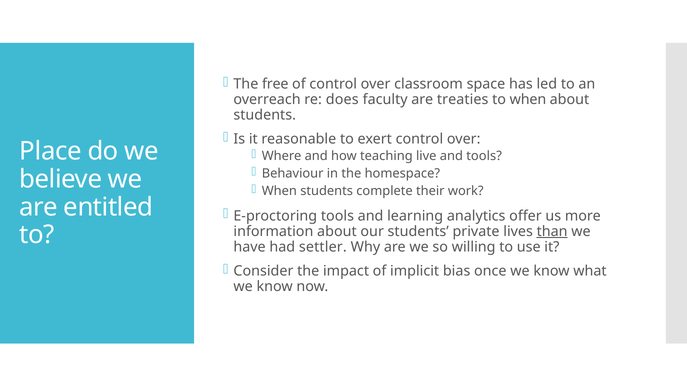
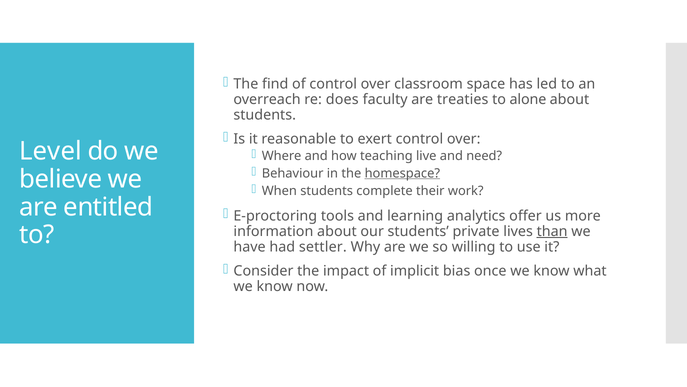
free: free -> find (275, 84)
to when: when -> alone (528, 100)
Place: Place -> Level (51, 151)
and tools: tools -> need (484, 156)
homespace underline: none -> present (402, 173)
